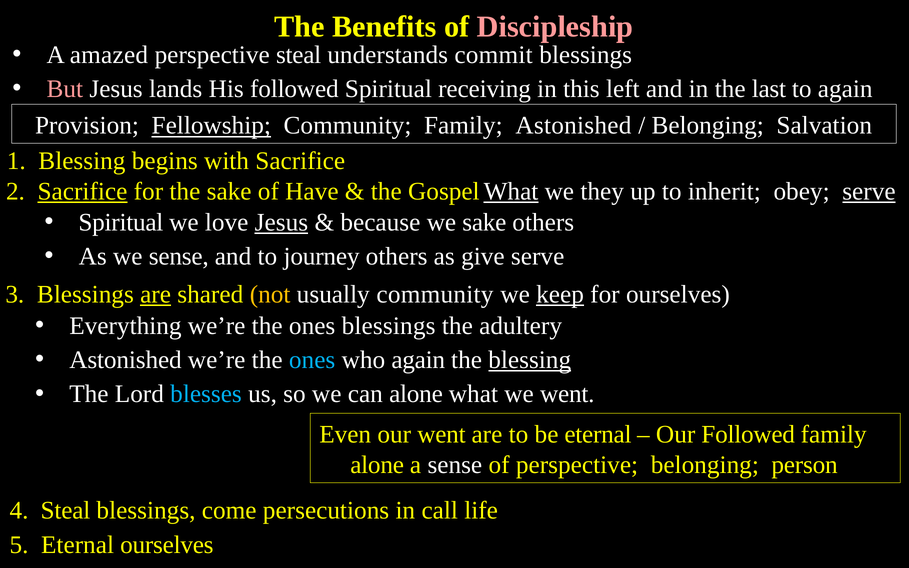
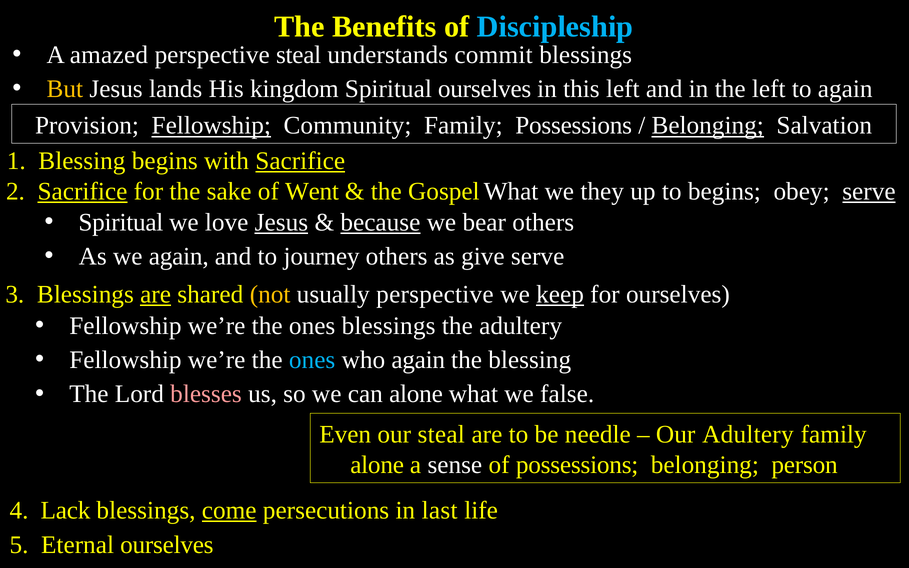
Discipleship colour: pink -> light blue (555, 27)
But colour: pink -> yellow (65, 89)
His followed: followed -> kingdom (294, 89)
Spiritual receiving: receiving -> ourselves (485, 89)
the last: last -> left (769, 89)
Family Astonished: Astonished -> Possessions (574, 126)
Belonging underline: none -> present (708, 126)
Sacrifice underline: none -> present (300, 161)
Have: Have -> Went (312, 191)
What underline: present -> none (511, 191)
to inherit: inherit -> begins (724, 191)
because underline: none -> present (380, 223)
we sake: sake -> bear (484, 223)
we sense: sense -> again (179, 257)
usually community: community -> perspective (435, 294)
Everything: Everything -> Fellowship (125, 326)
Astonished: Astonished -> Fellowship (125, 360)
blessing underline: present -> none (530, 360)
blesses colour: light blue -> pink (206, 394)
we went: went -> false (567, 394)
our went: went -> steal (441, 435)
be eternal: eternal -> needle (598, 435)
Our Followed: Followed -> Adultery (748, 435)
of perspective: perspective -> possessions (577, 465)
4 Steal: Steal -> Lack (65, 511)
come underline: none -> present (229, 511)
call: call -> last (440, 511)
